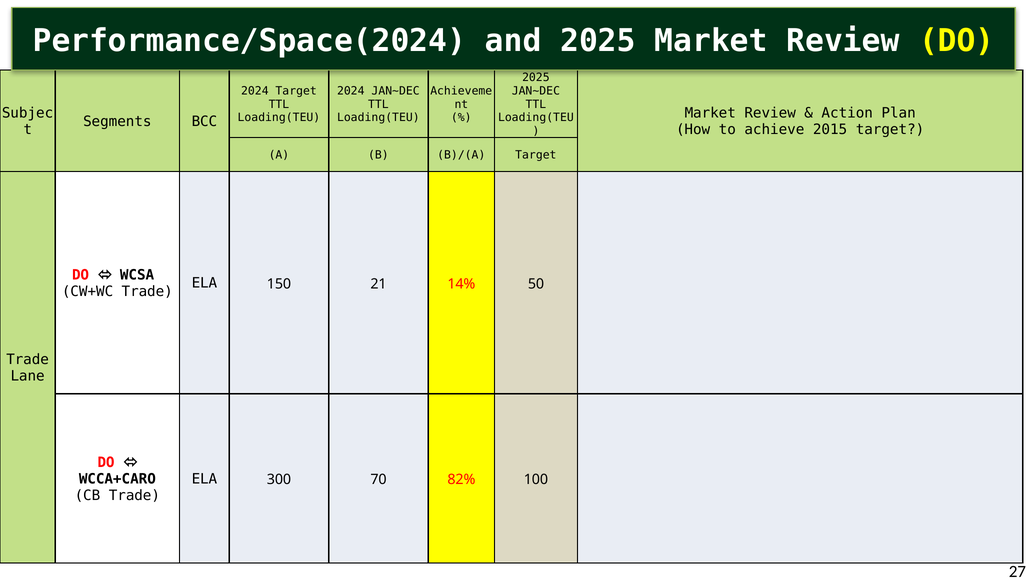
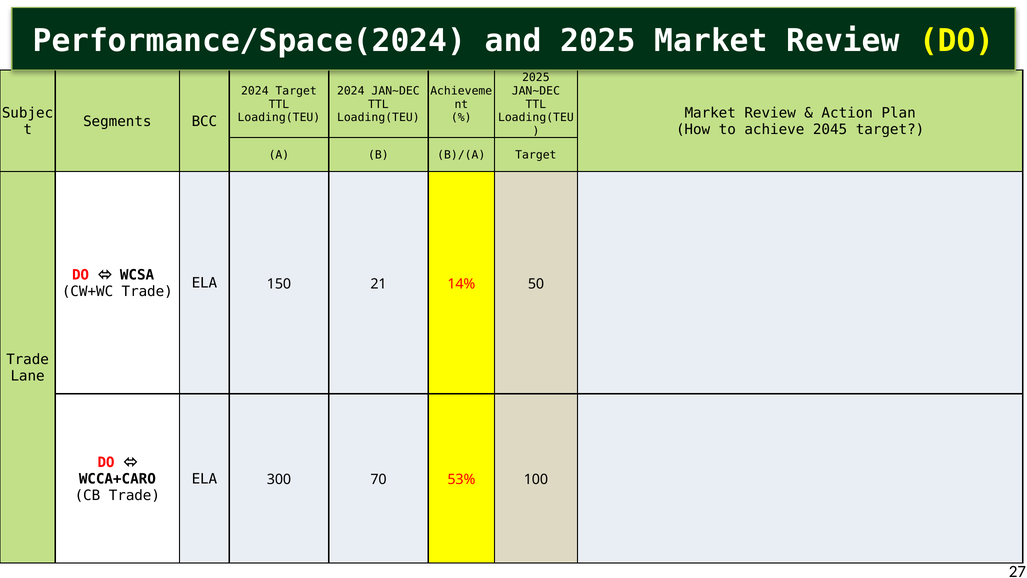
2015: 2015 -> 2045 (830, 130)
82%: 82% -> 53% (461, 479)
